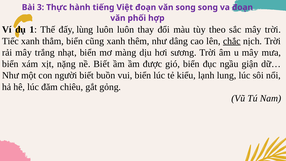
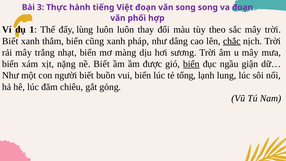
Tiếc: Tiếc -> Biết (10, 41)
thêm: thêm -> pháp (139, 41)
biển underline: none -> present (191, 64)
kiểu: kiểu -> tổng (186, 75)
